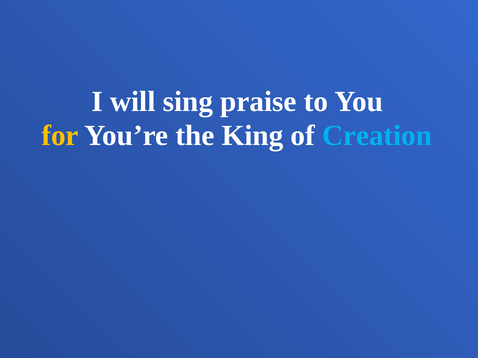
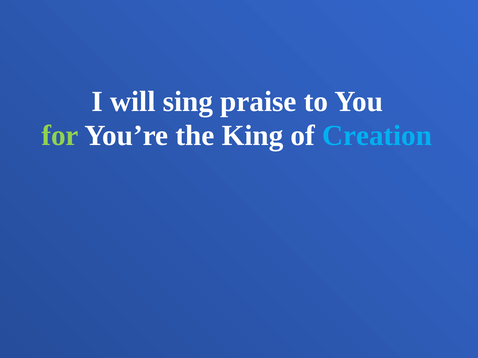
for colour: yellow -> light green (60, 136)
